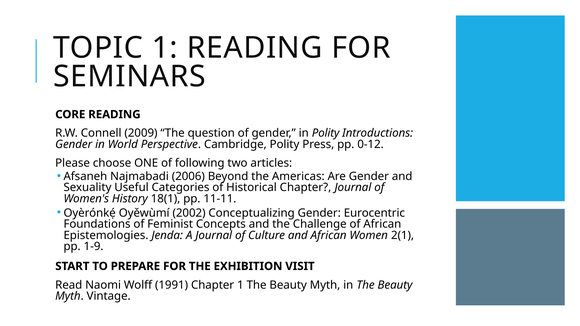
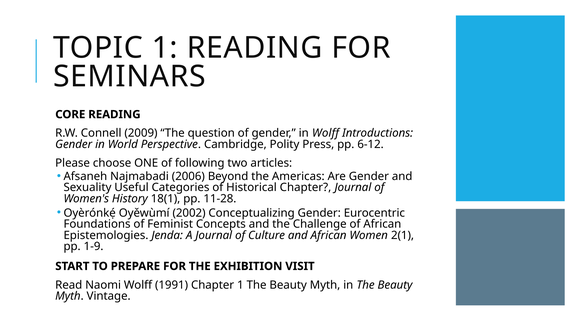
in Polity: Polity -> Wolff (326, 133)
0-12: 0-12 -> 6-12 (371, 144)
11-11: 11-11 -> 11-28 (220, 199)
